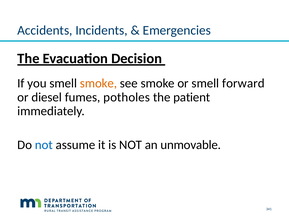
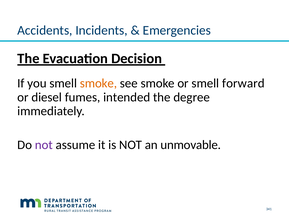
potholes: potholes -> intended (127, 97)
patient: patient -> degree (192, 97)
not colour: blue -> purple (44, 145)
